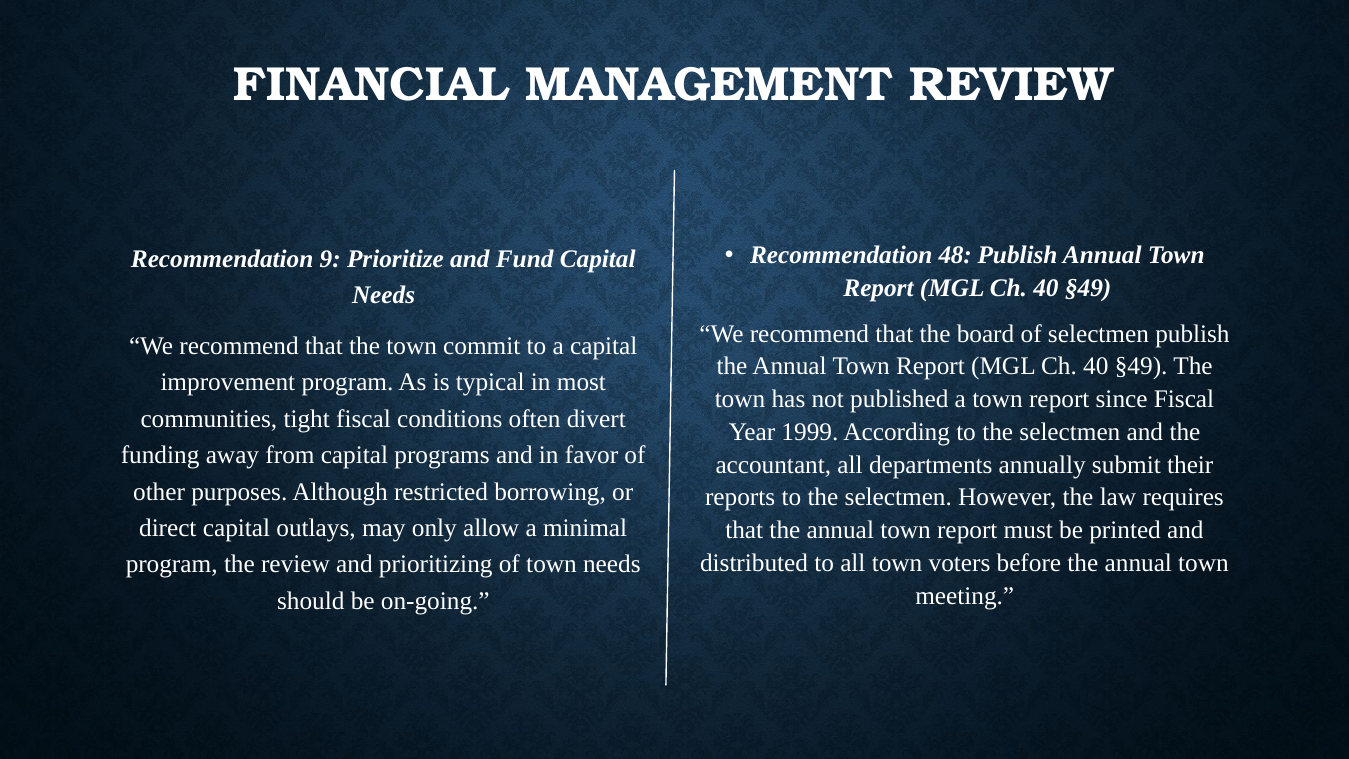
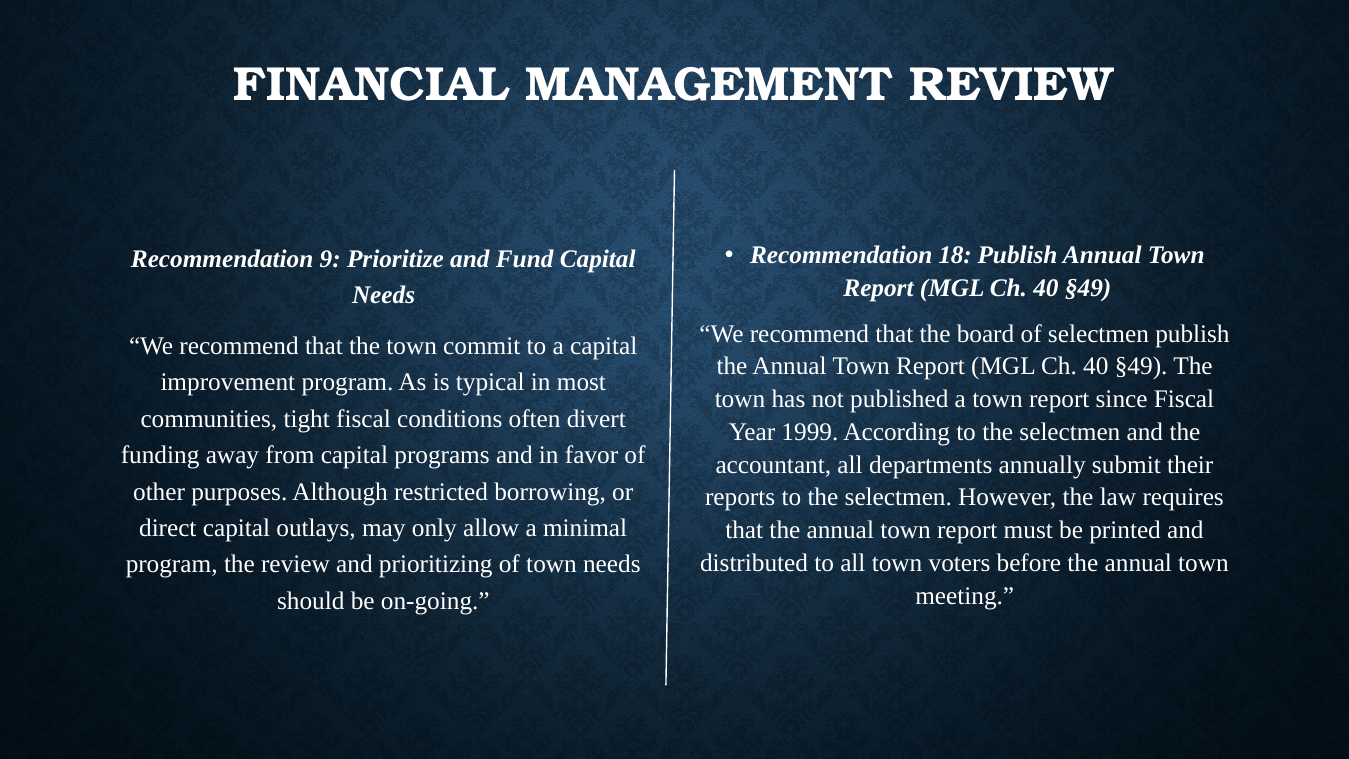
48: 48 -> 18 (955, 255)
